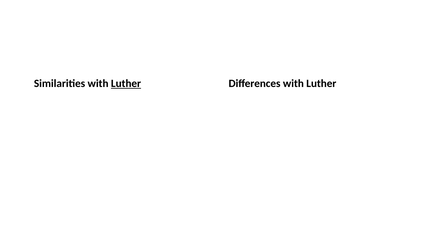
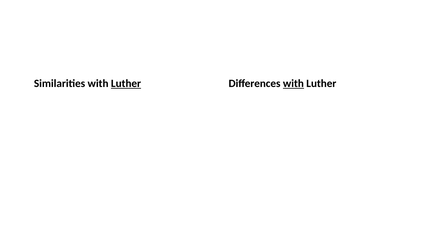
with underline: none -> present (293, 84)
